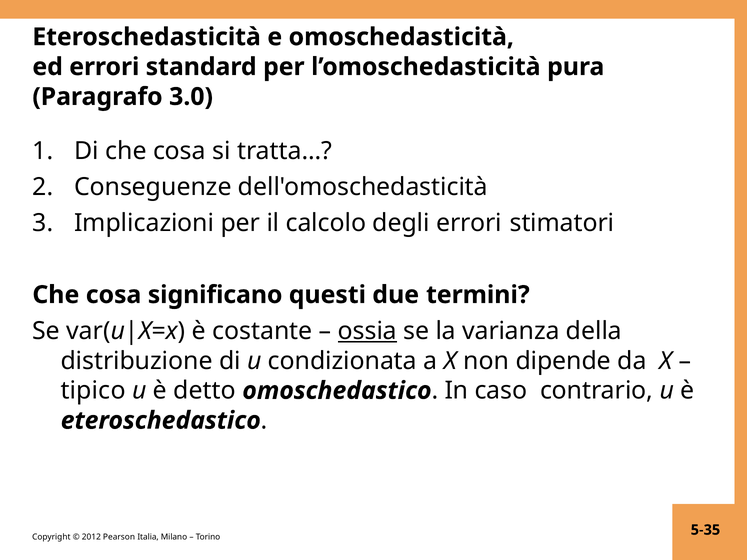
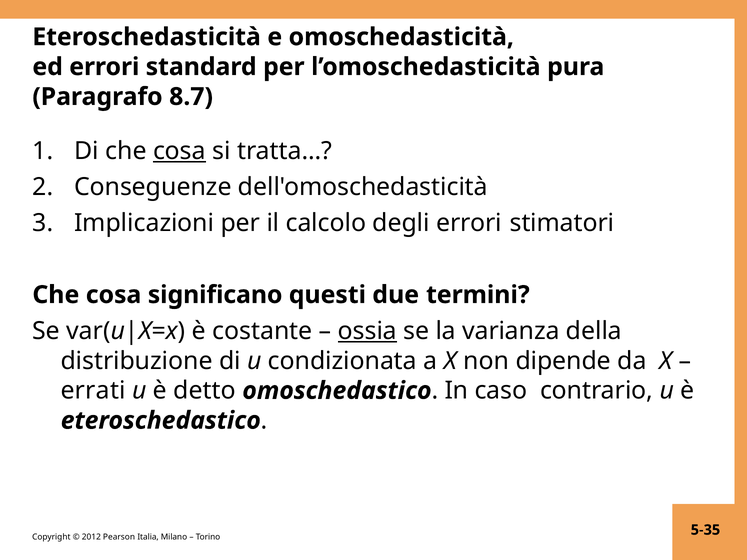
3.0: 3.0 -> 8.7 (191, 97)
cosa underline: none -> present (179, 151)
tipico: tipico -> errati (93, 391)
